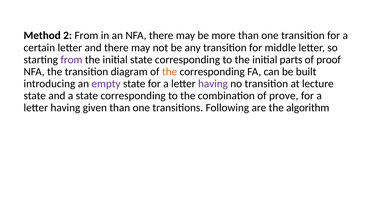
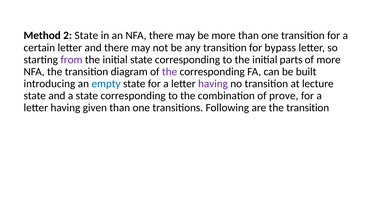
2 From: From -> State (86, 36)
middle: middle -> bypass (280, 48)
of proof: proof -> more (329, 60)
the colour: orange -> purple (170, 72)
empty colour: purple -> blue (106, 84)
are the algorithm: algorithm -> transition (308, 108)
